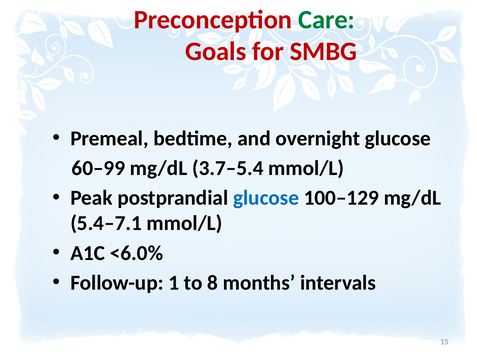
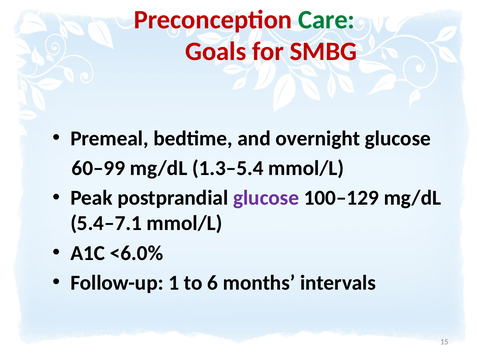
3.7–5.4: 3.7–5.4 -> 1.3–5.4 (228, 168)
glucose colour: blue -> purple (266, 198)
8: 8 -> 6 (213, 283)
